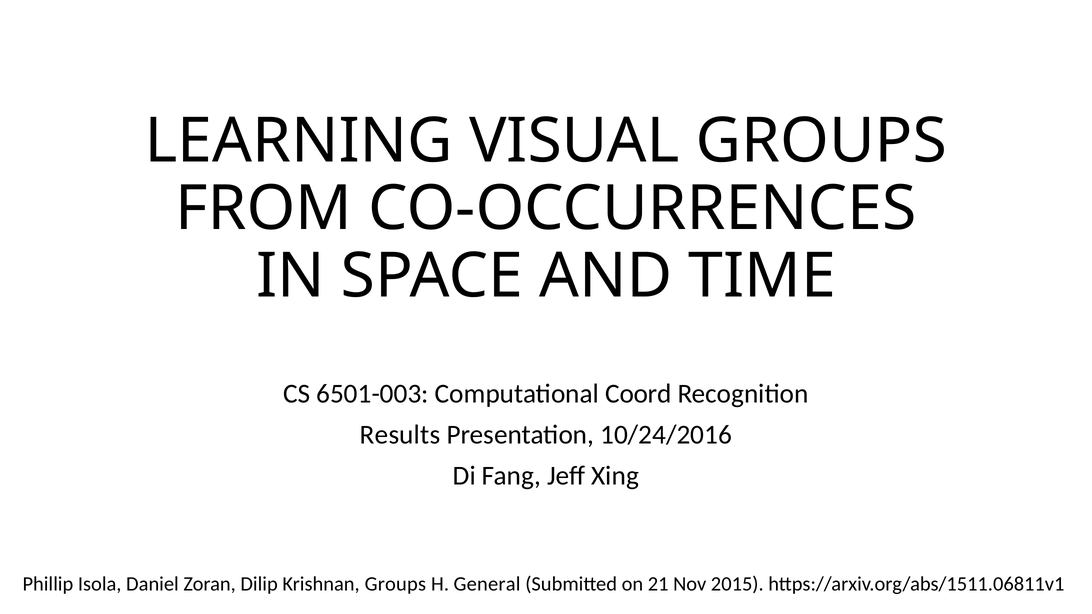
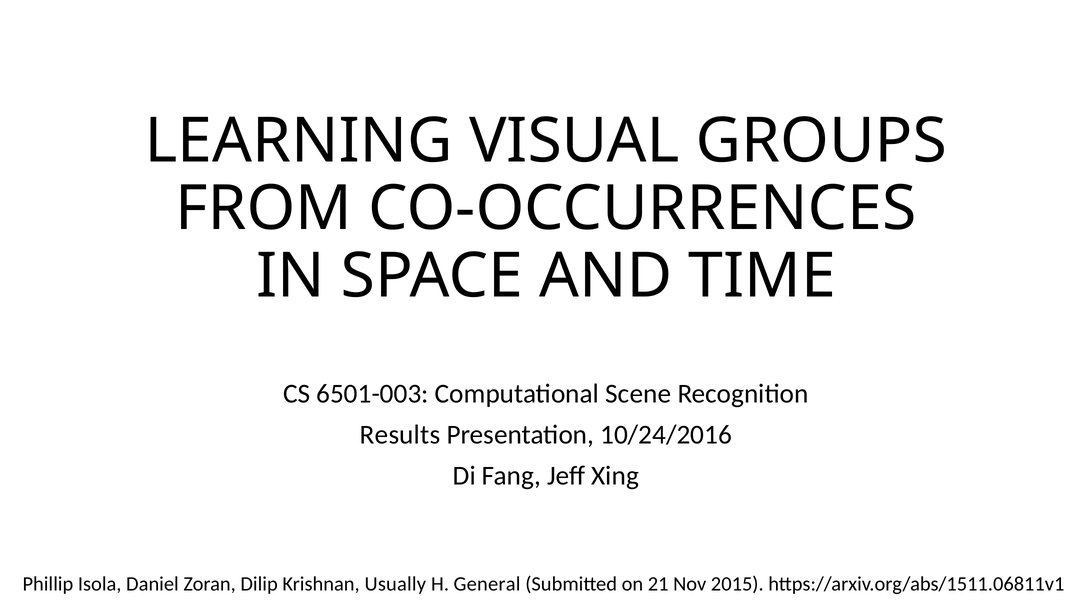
Coord: Coord -> Scene (638, 394)
Krishnan Groups: Groups -> Usually (395, 584)
